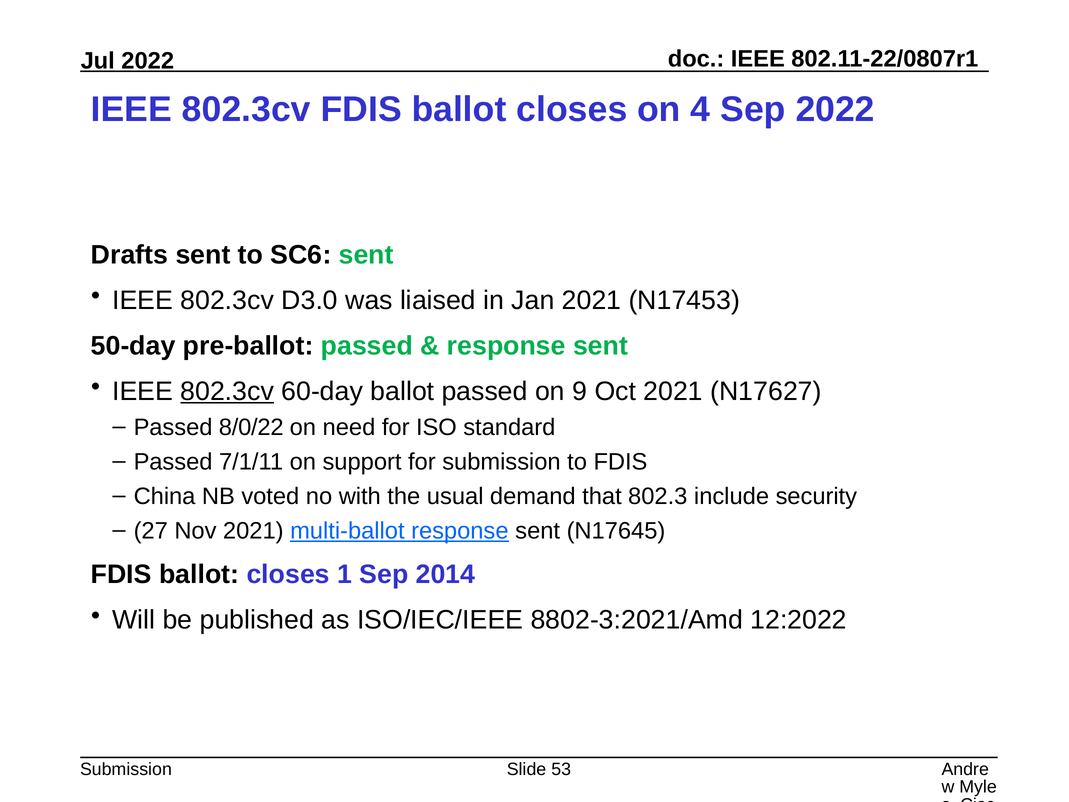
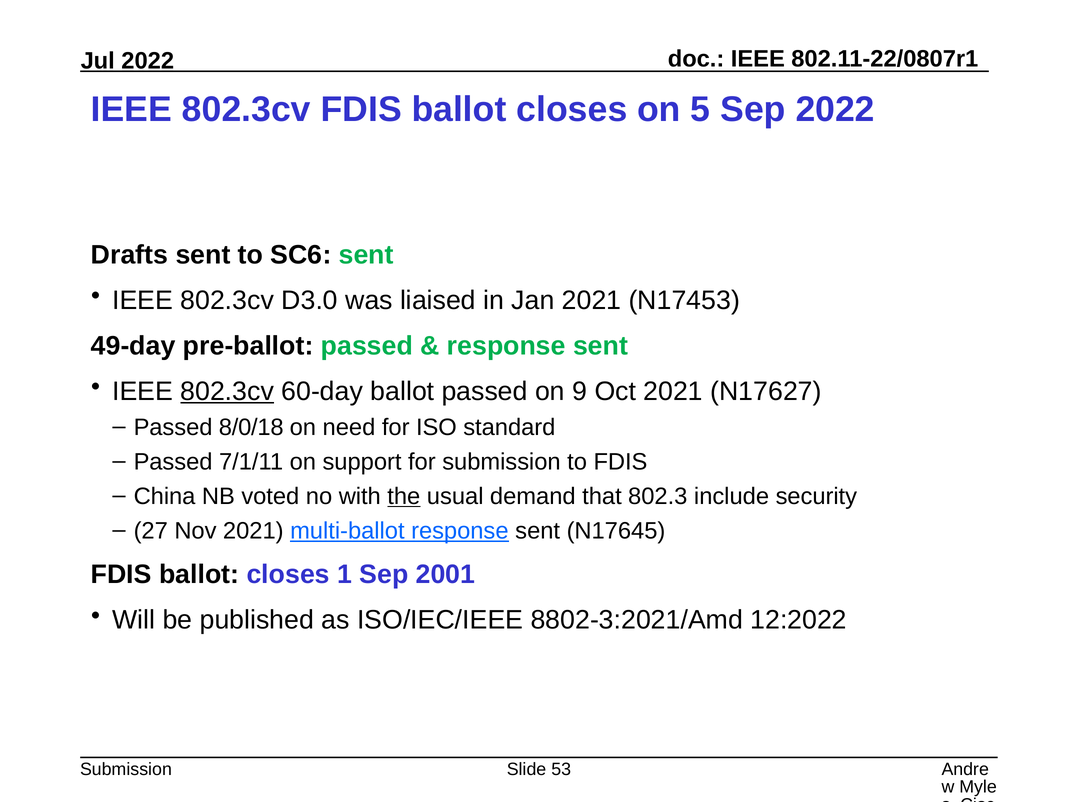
4: 4 -> 5 (700, 109)
50-day: 50-day -> 49-day (133, 346)
8/0/22: 8/0/22 -> 8/0/18 (251, 427)
the underline: none -> present (404, 496)
2014: 2014 -> 2001 (445, 574)
